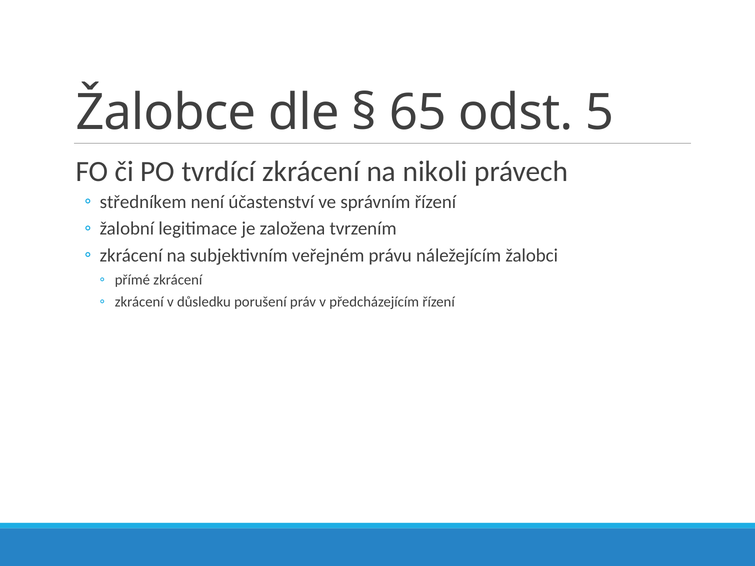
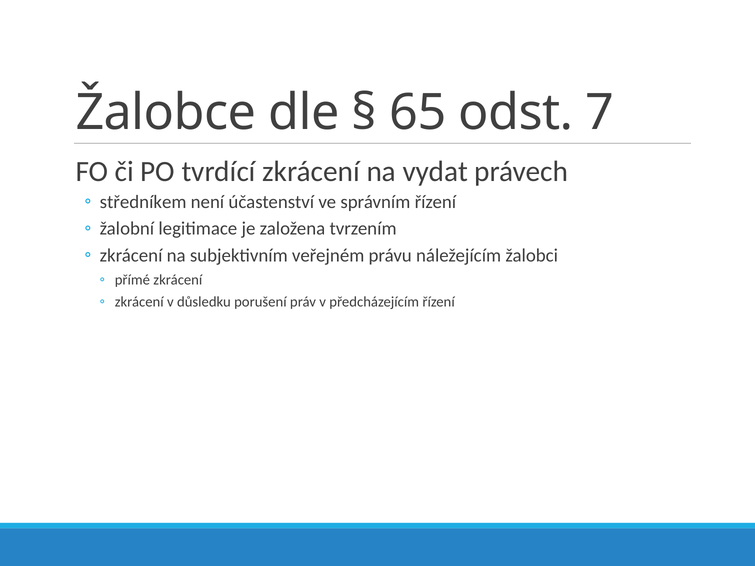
5: 5 -> 7 (600, 113)
nikoli: nikoli -> vydat (435, 172)
